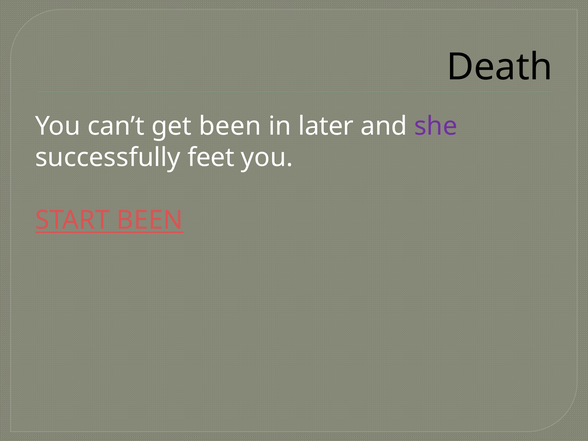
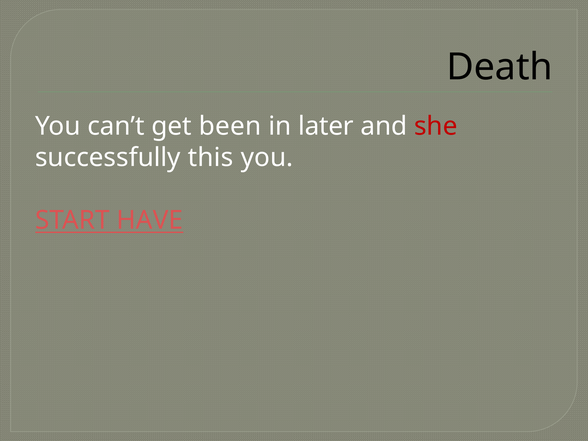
she colour: purple -> red (436, 126)
feet: feet -> this (211, 158)
START BEEN: BEEN -> HAVE (150, 220)
